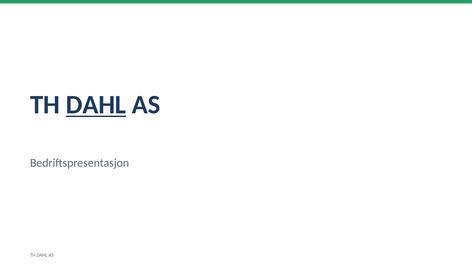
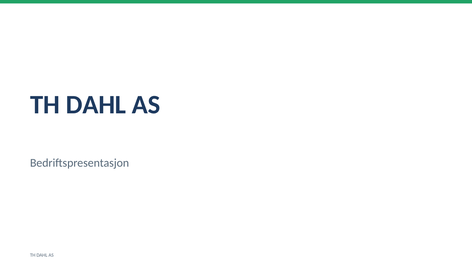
DAHL underline: present -> none (96, 105)
